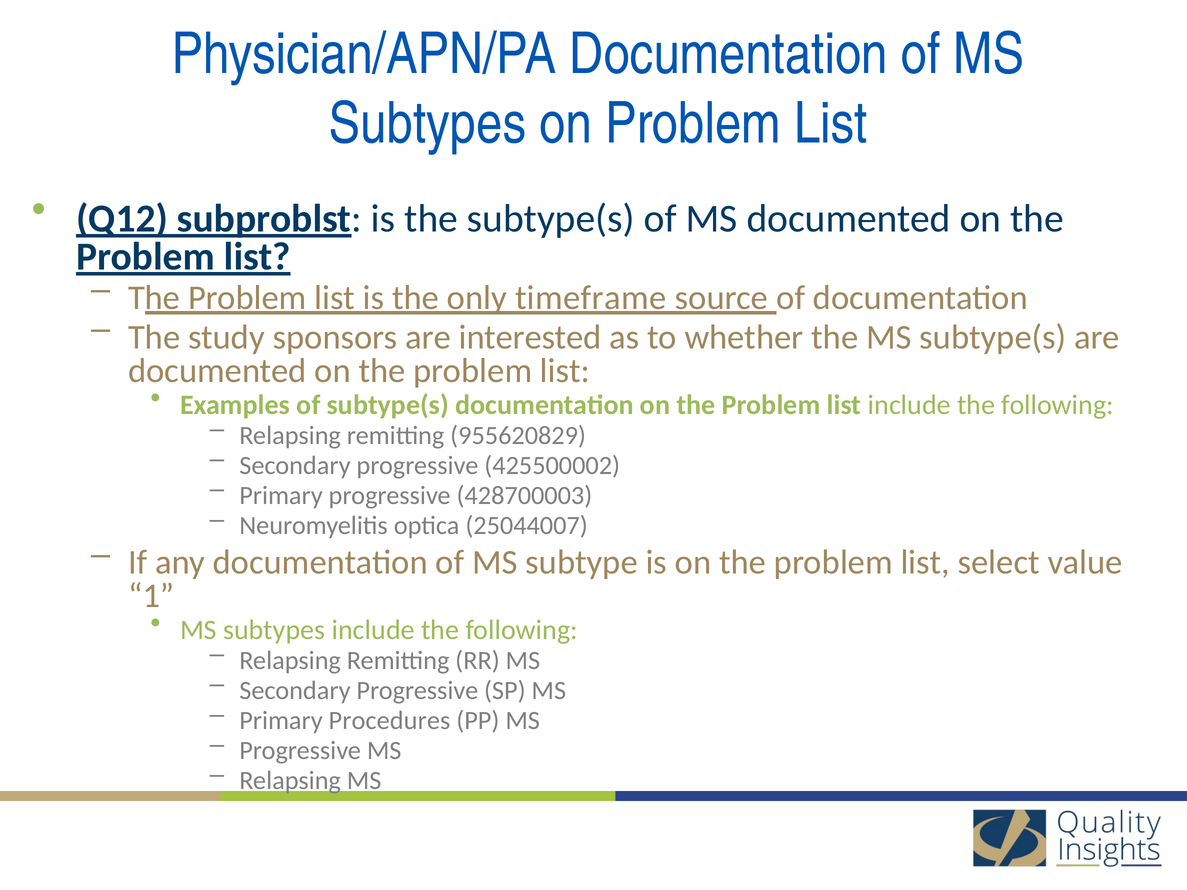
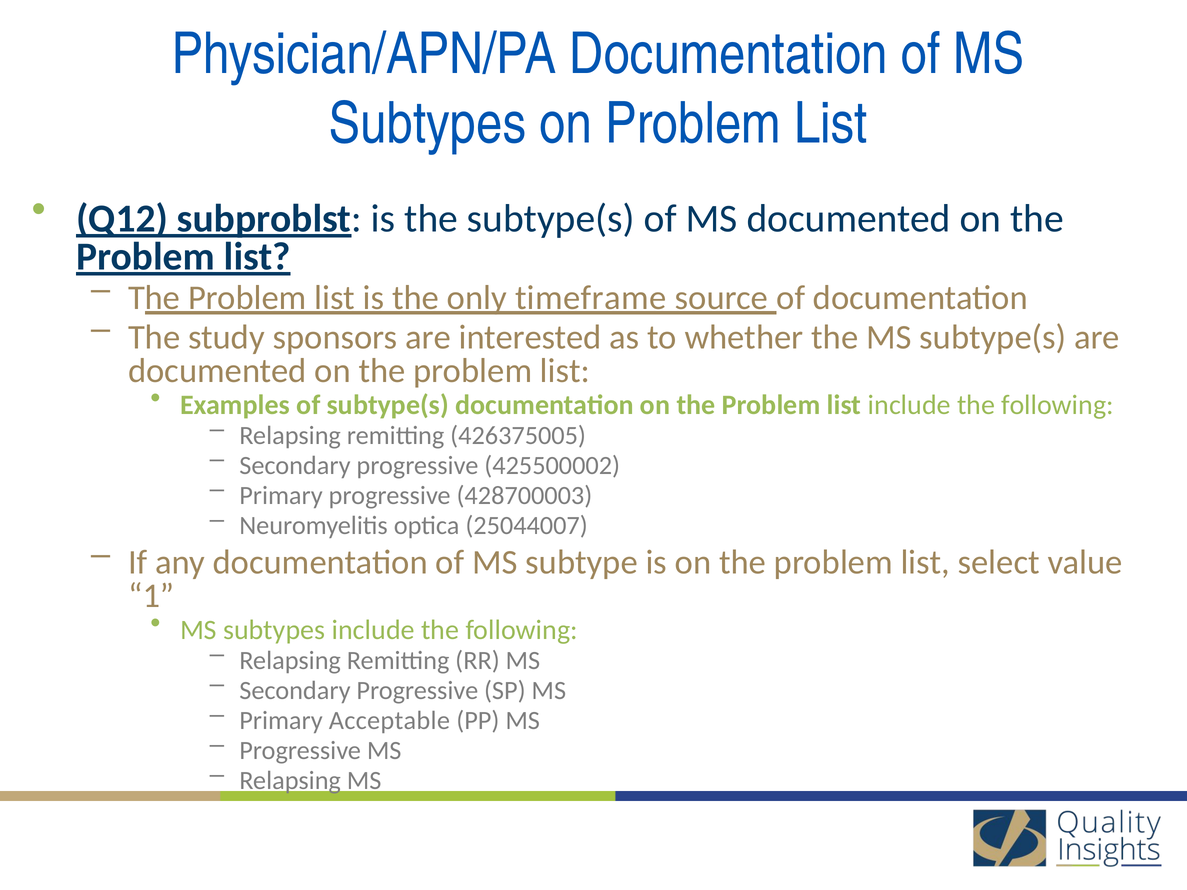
955620829: 955620829 -> 426375005 (518, 436)
Procedures: Procedures -> Acceptable (389, 721)
